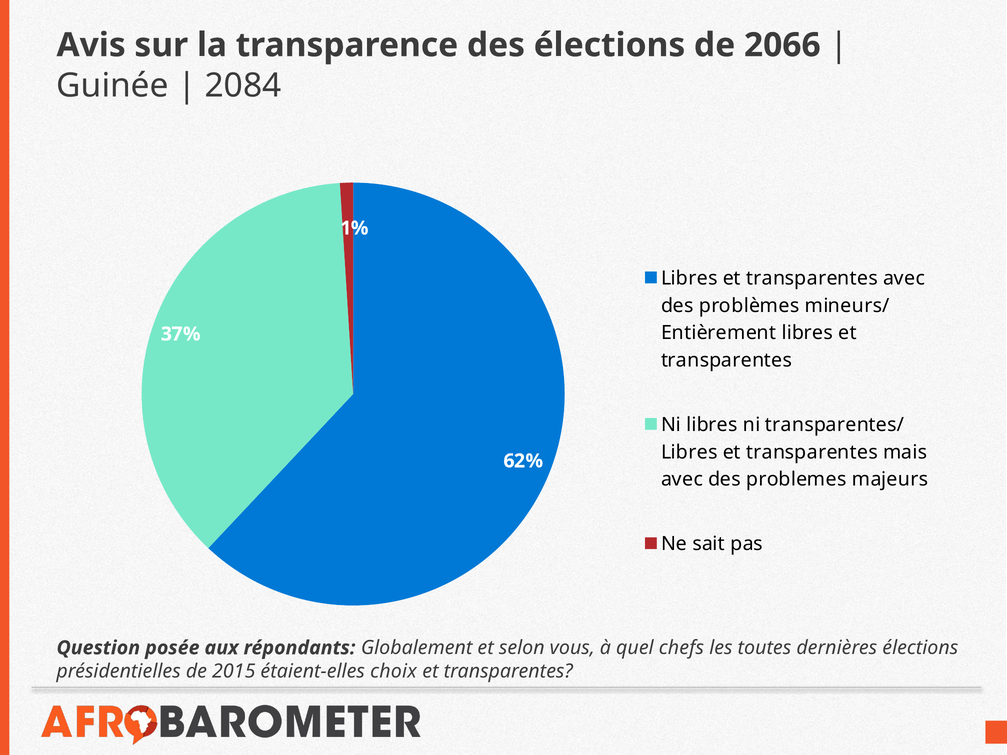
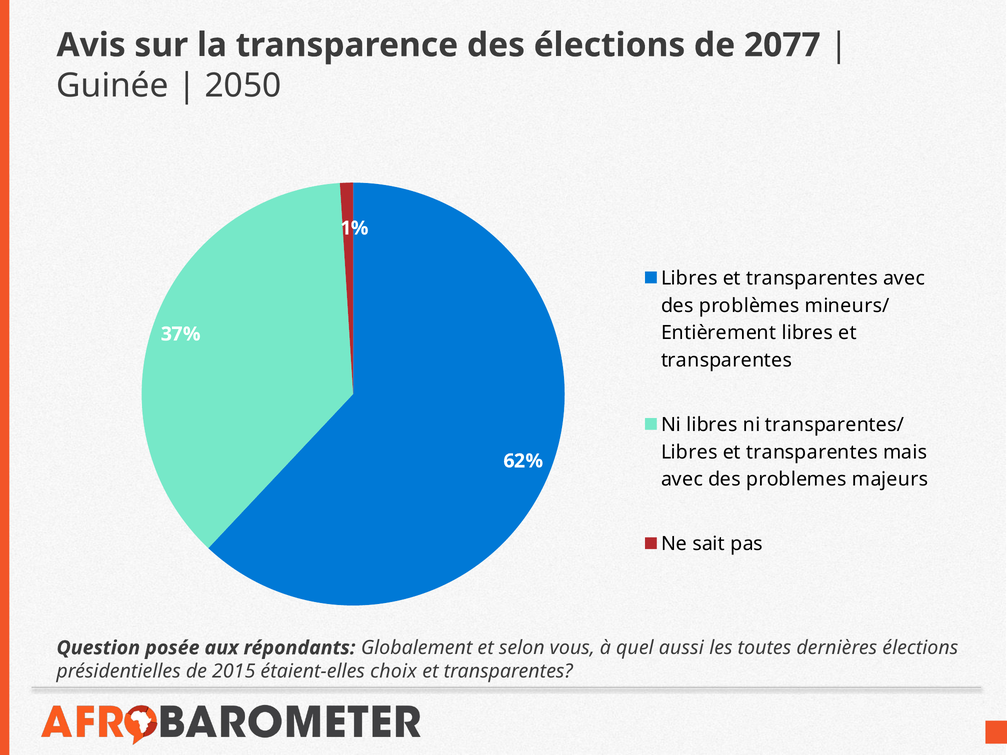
2066: 2066 -> 2077 (782, 45)
2084: 2084 -> 2050 (243, 85)
chefs: chefs -> aussi (681, 648)
